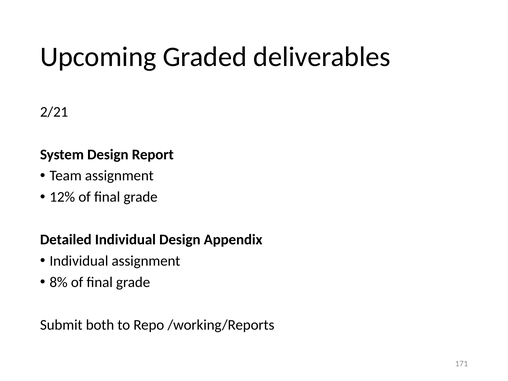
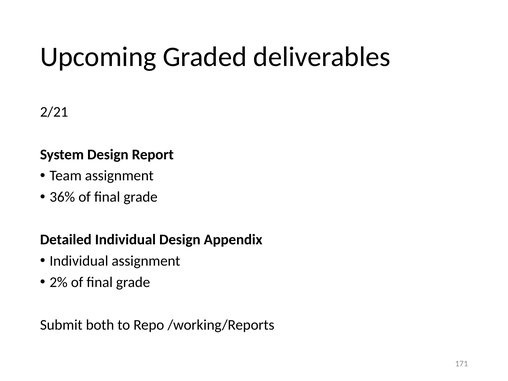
12%: 12% -> 36% (62, 197)
8%: 8% -> 2% (59, 282)
